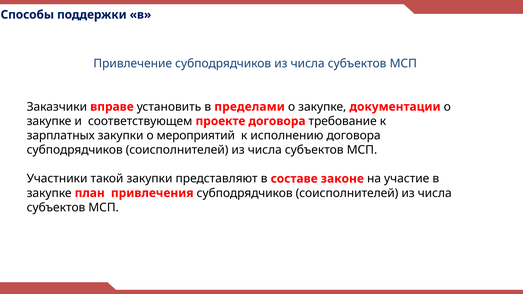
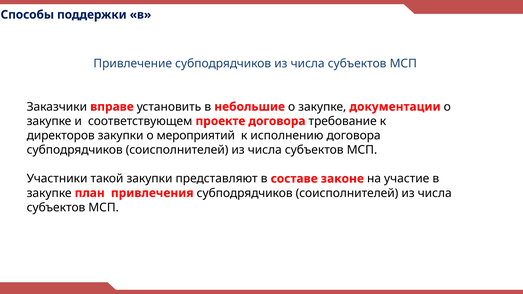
пределами: пределами -> небольшие (250, 107)
зарплатных: зарплатных -> директоров (61, 136)
